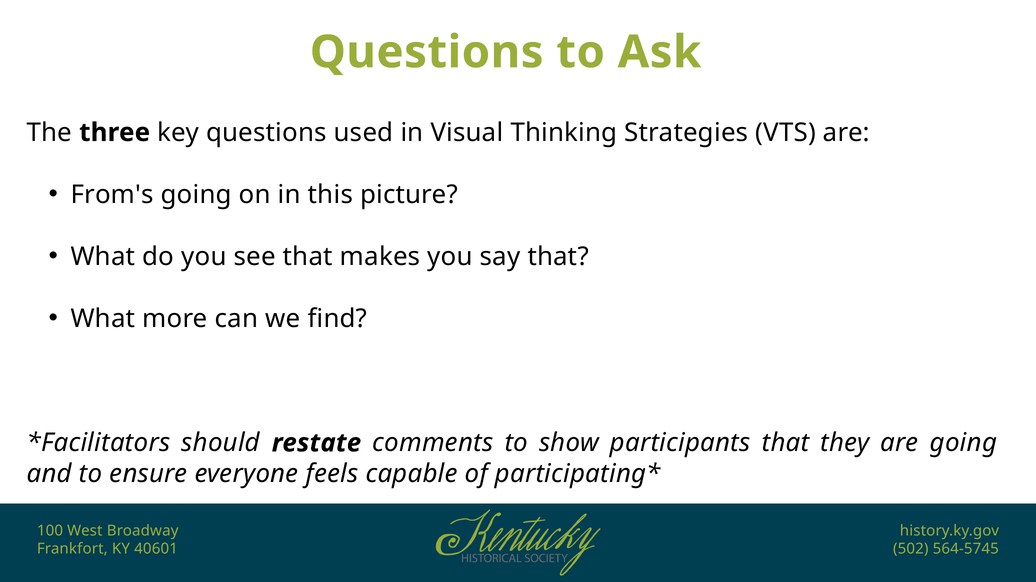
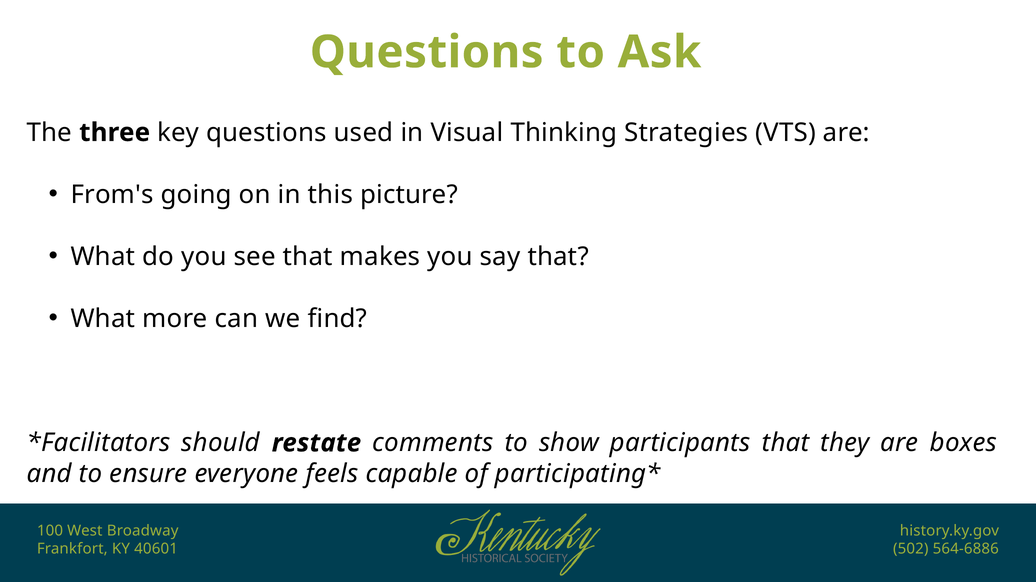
are going: going -> boxes (963, 443)
564-5745: 564-5745 -> 564-6886 (966, 549)
